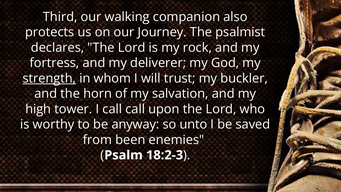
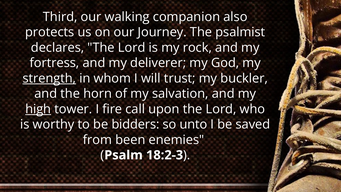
high underline: none -> present (38, 109)
I call: call -> fire (112, 109)
anyway: anyway -> bidders (135, 124)
